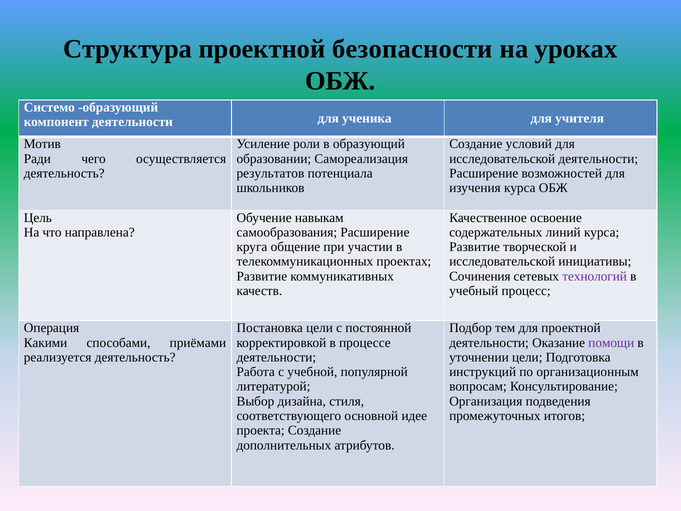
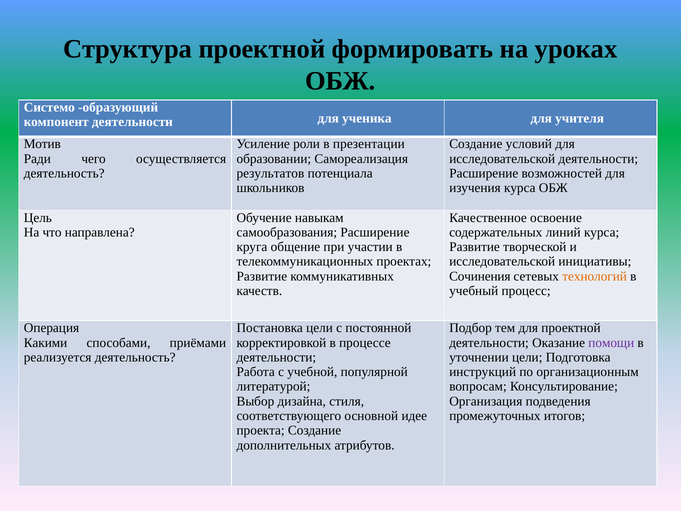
безопасности: безопасности -> формировать (413, 49)
в образующий: образующий -> презентации (369, 144)
технологий colour: purple -> orange (595, 276)
